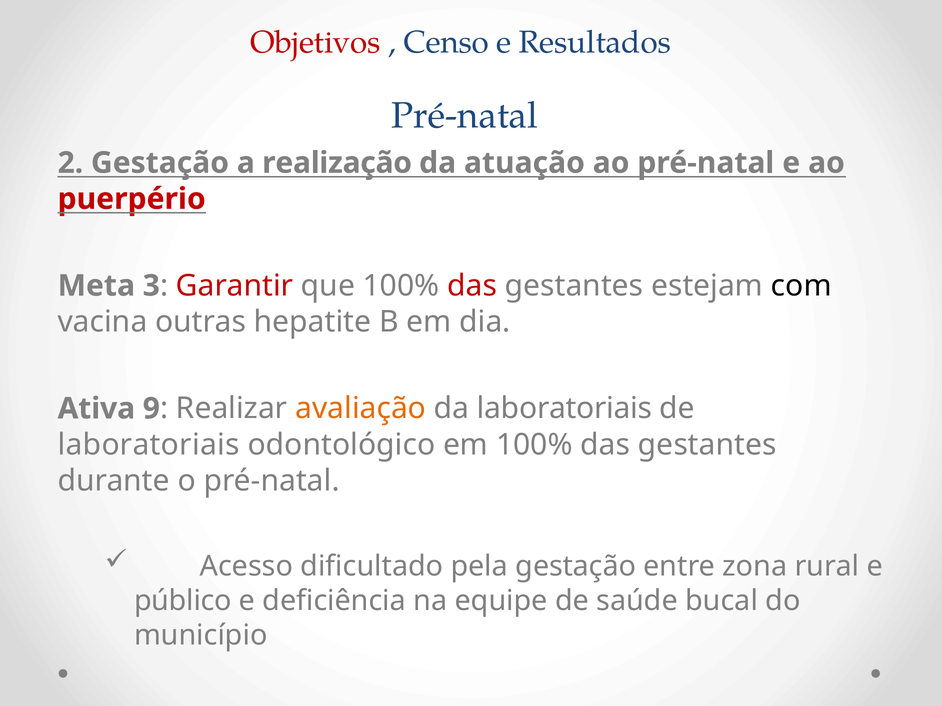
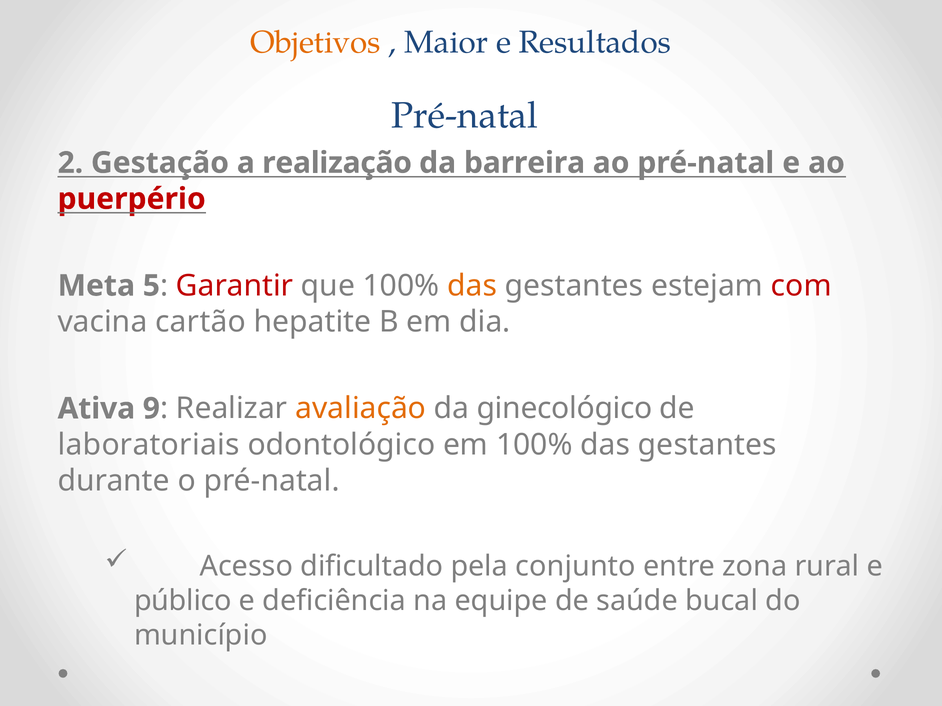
Objetivos colour: red -> orange (315, 43)
Censo: Censo -> Maior (446, 43)
atuação: atuação -> barreira (525, 163)
3: 3 -> 5 (151, 286)
das colour: red -> orange (472, 286)
com colour: black -> red (801, 286)
outras: outras -> cartão (201, 322)
da laboratoriais: laboratoriais -> ginecológico (565, 409)
pela gestação: gestação -> conjunto (576, 566)
